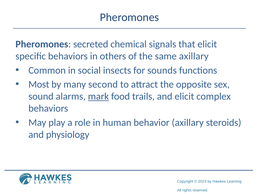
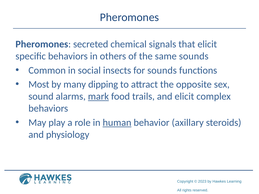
same axillary: axillary -> sounds (194, 56)
second: second -> dipping (103, 84)
human underline: none -> present (117, 123)
